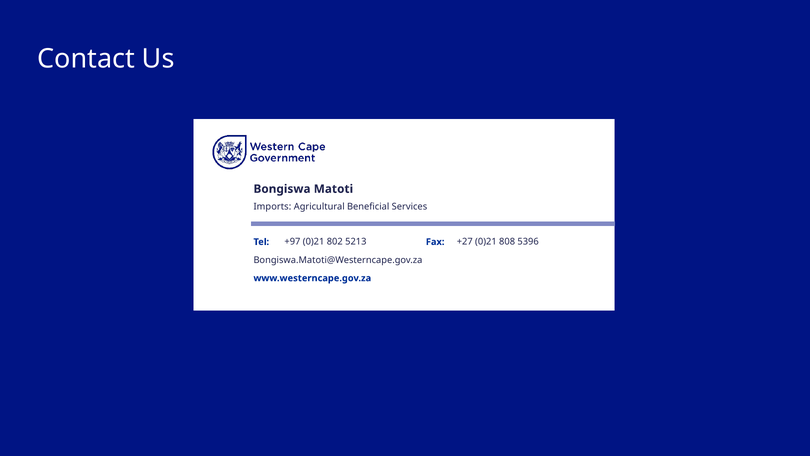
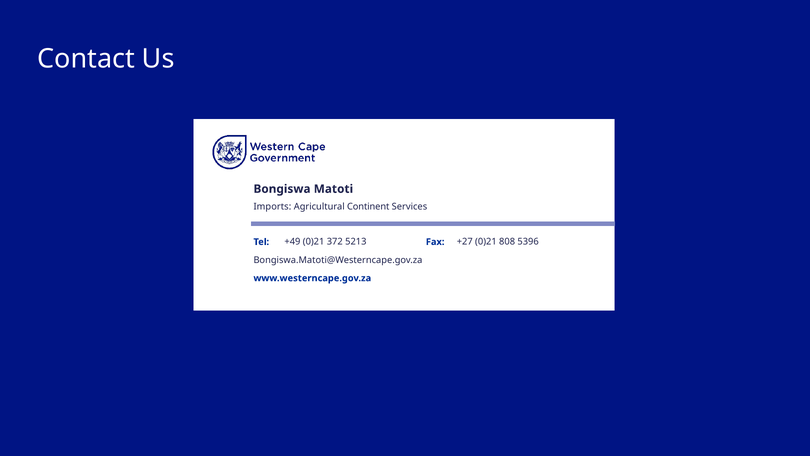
Beneficial: Beneficial -> Continent (368, 206)
+97: +97 -> +49 (292, 242)
802: 802 -> 372 (335, 242)
